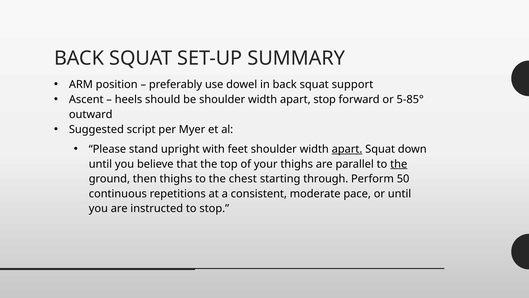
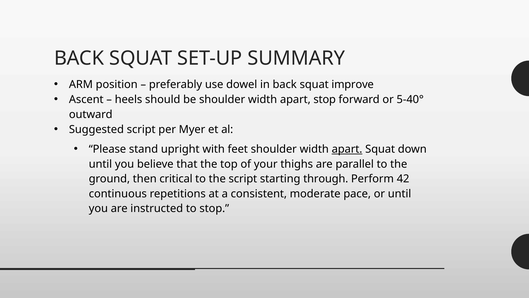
support: support -> improve (353, 84)
5-85°: 5-85° -> 5-40° (410, 99)
the underline: present -> none (399, 164)
then thighs: thighs -> critical (176, 179)
the chest: chest -> script (243, 179)
50: 50 -> 42 (403, 179)
